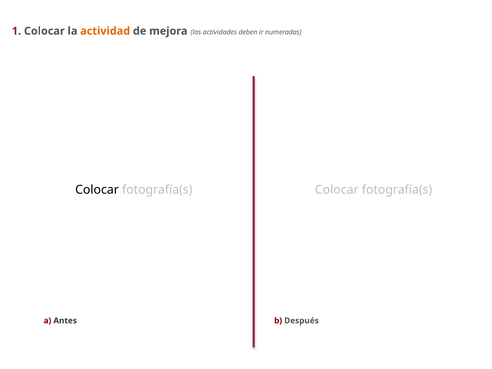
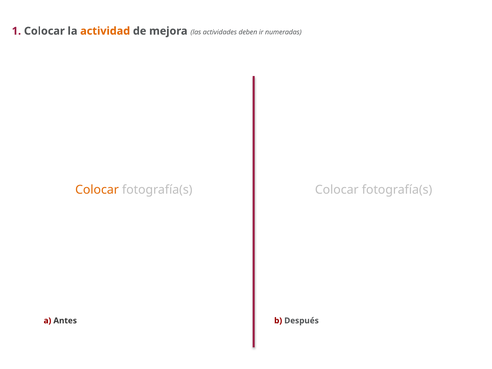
Colocar colour: black -> orange (97, 190)
